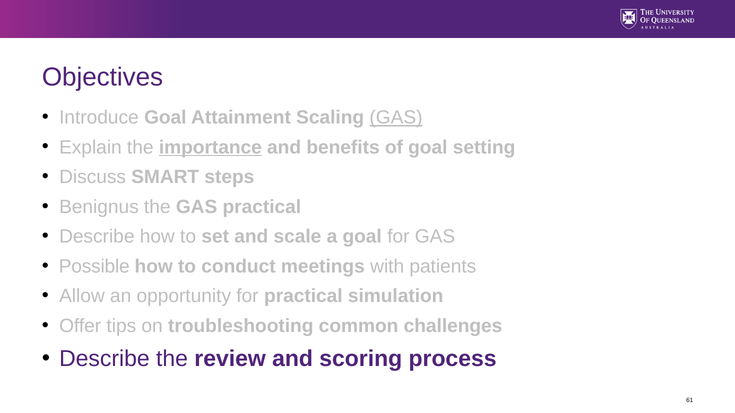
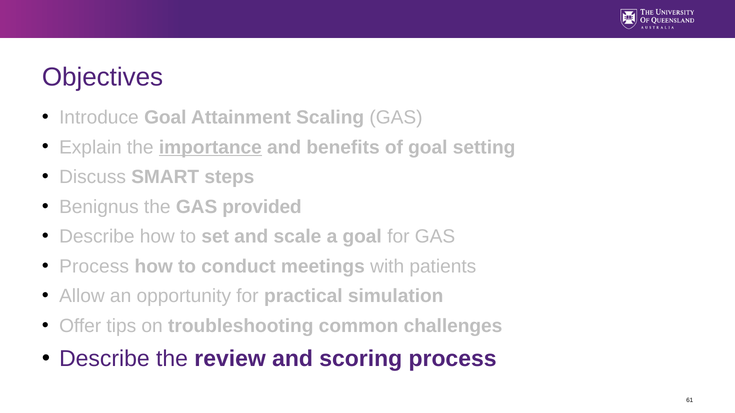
GAS underline: present -> none (396, 118)
GAS practical: practical -> provided (262, 207)
Possible: Possible -> Process (94, 267)
